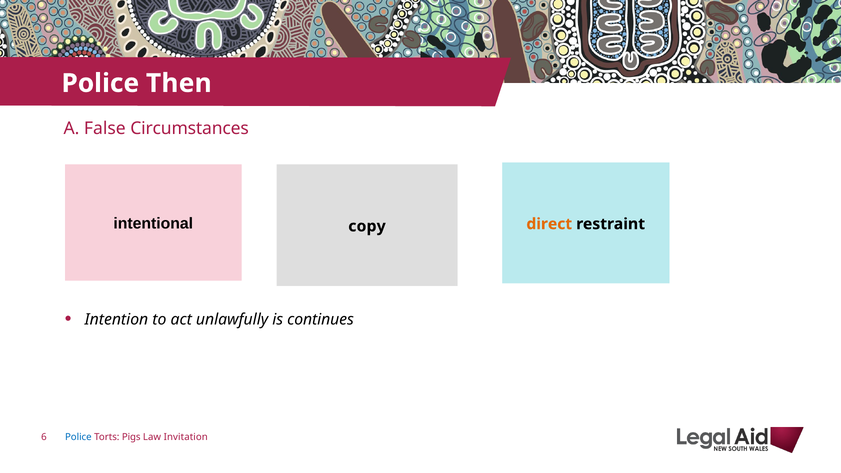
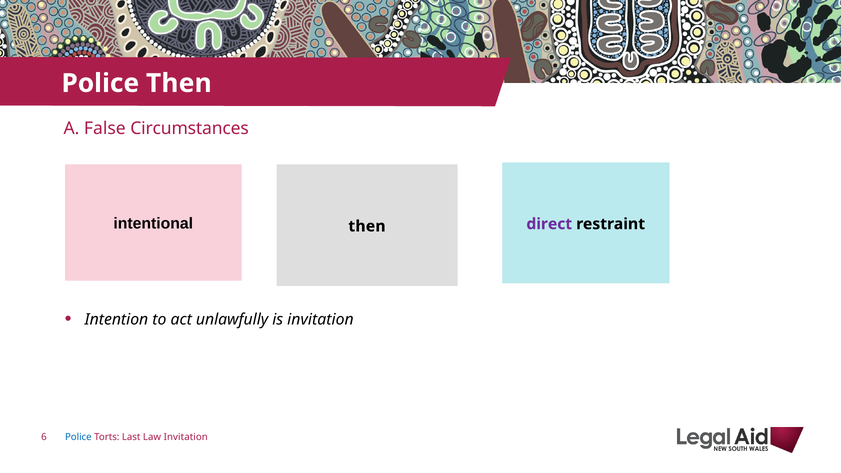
direct colour: orange -> purple (549, 224)
copy: copy -> then (367, 226)
is continues: continues -> invitation (320, 319)
Pigs: Pigs -> Last (131, 437)
